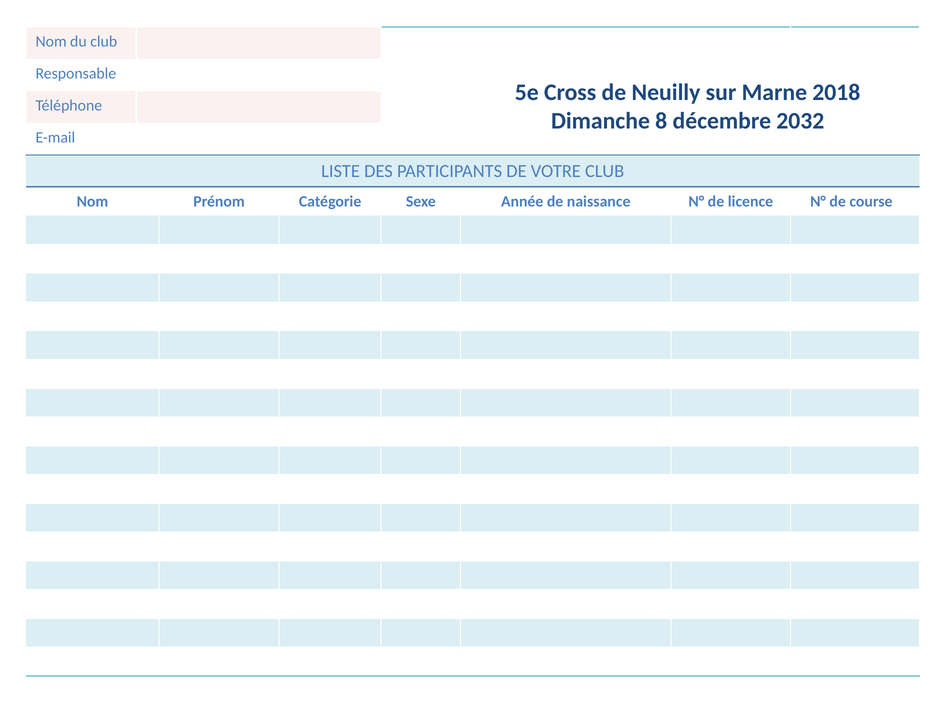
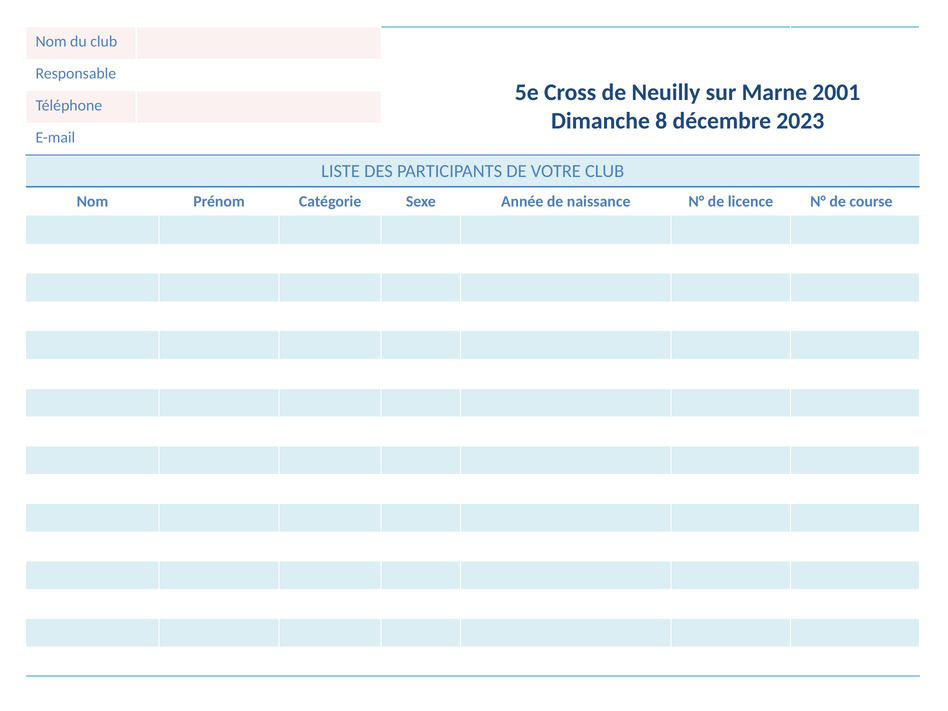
2018: 2018 -> 2001 (836, 92)
2032: 2032 -> 2023 (800, 121)
